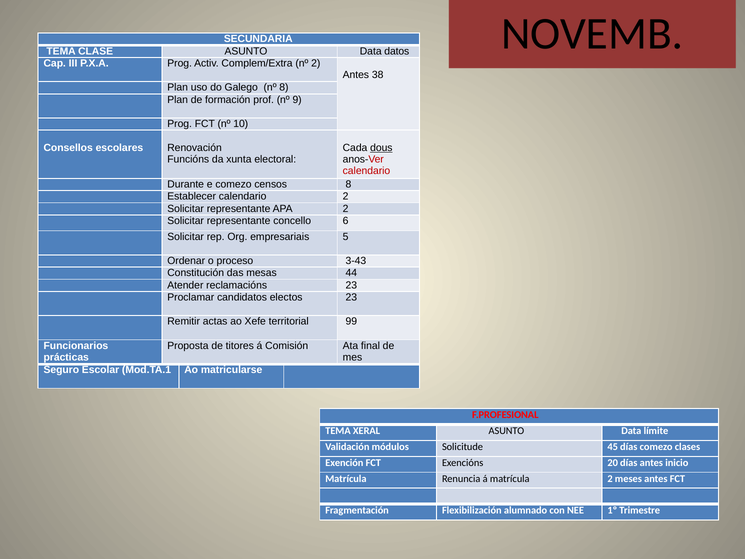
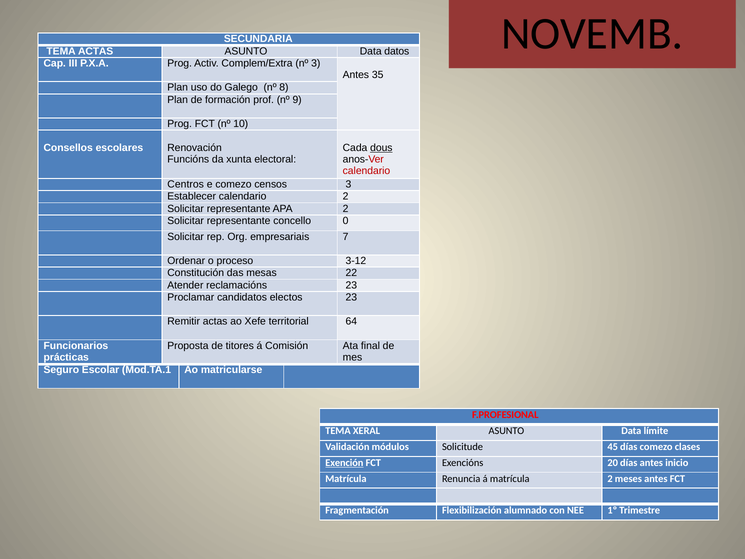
TEMA CLASE: CLASE -> ACTAS (96, 51)
nº 2: 2 -> 3 (316, 63)
38: 38 -> 35 (378, 75)
Durante: Durante -> Centros (186, 184)
censos 8: 8 -> 3 (348, 184)
6: 6 -> 0 (346, 221)
5: 5 -> 7 (346, 237)
3-43: 3-43 -> 3-12 (356, 261)
44: 44 -> 22 (351, 273)
99: 99 -> 64 (351, 321)
Exención underline: none -> present (344, 463)
